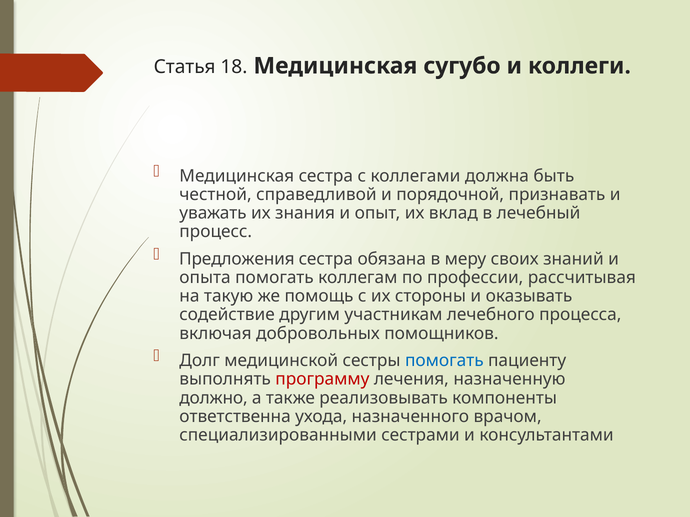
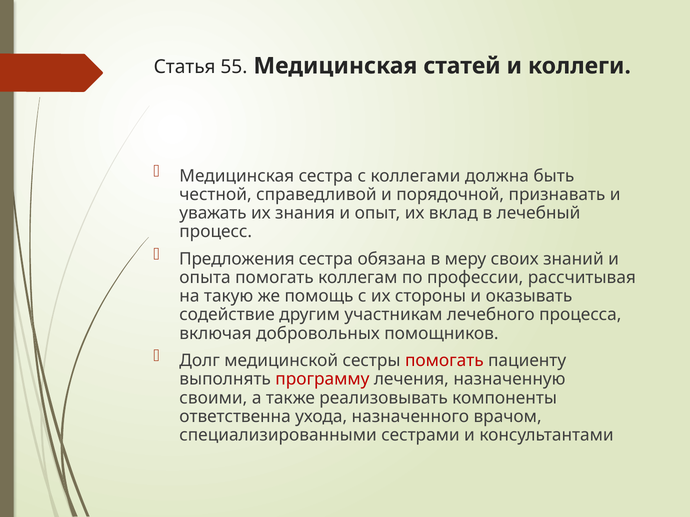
18: 18 -> 55 (234, 67)
сугубо: сугубо -> статей (462, 66)
помогать colour: blue -> red (444, 361)
должно: должно -> своими (213, 398)
